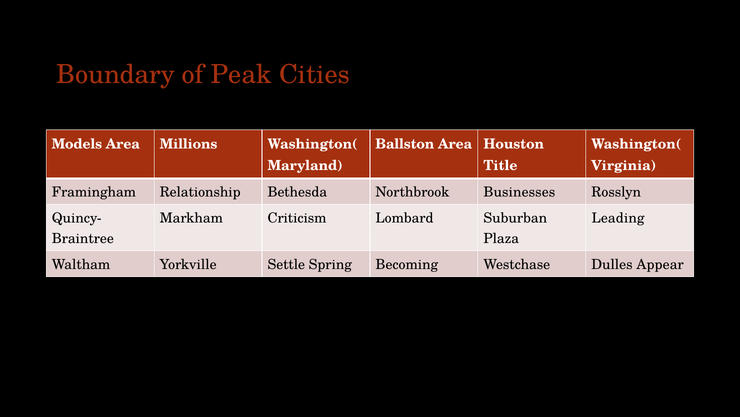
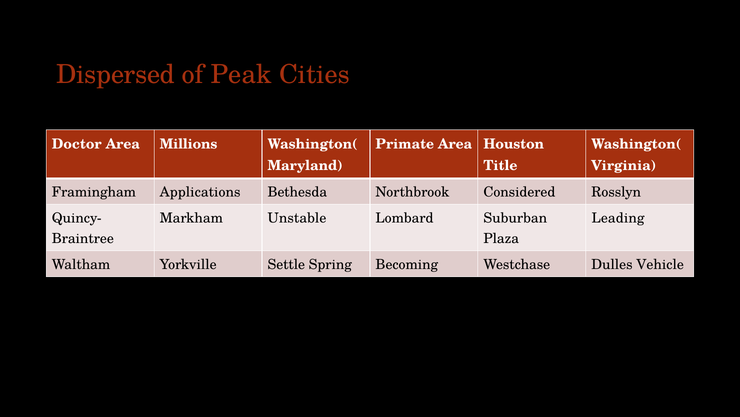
Boundary: Boundary -> Dispersed (116, 75)
Models: Models -> Doctor (77, 144)
Ballston: Ballston -> Primate (405, 144)
Relationship: Relationship -> Applications (200, 192)
Businesses: Businesses -> Considered (519, 192)
Criticism: Criticism -> Unstable (297, 218)
Appear: Appear -> Vehicle (660, 264)
